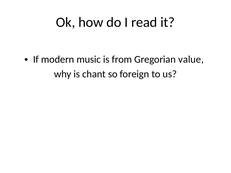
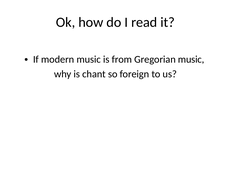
Gregorian value: value -> music (191, 60)
